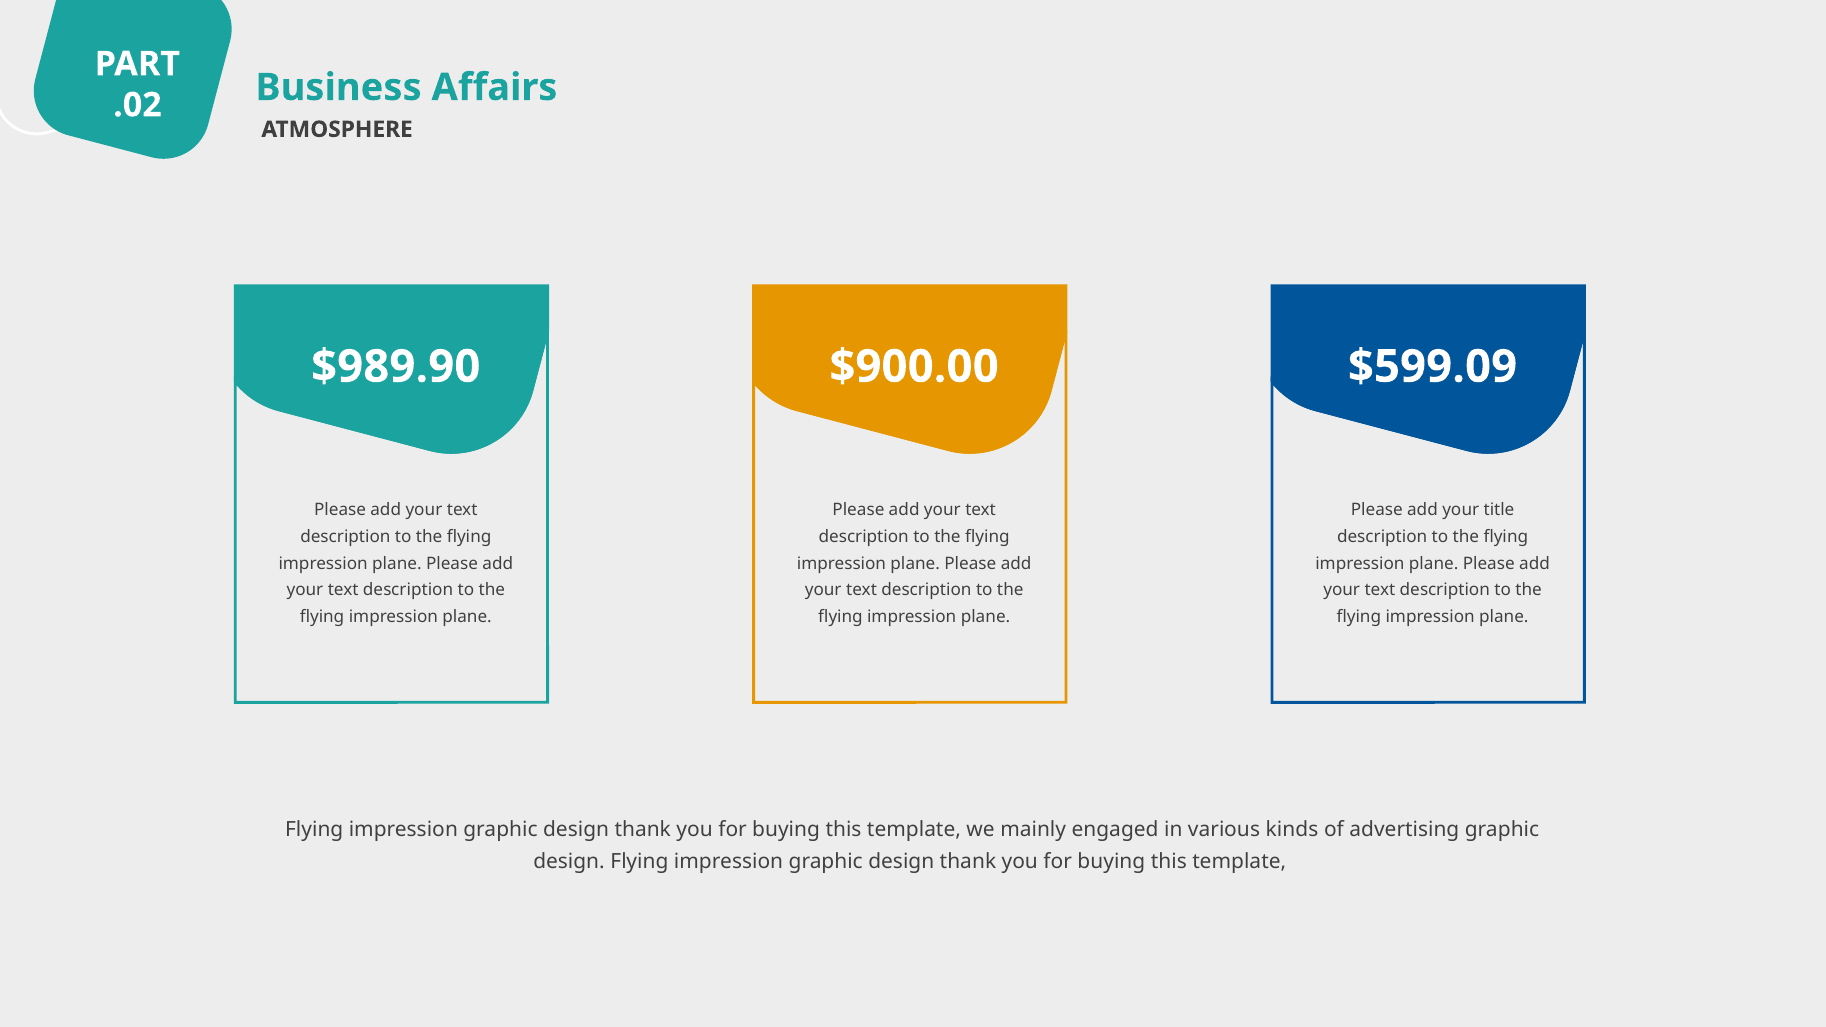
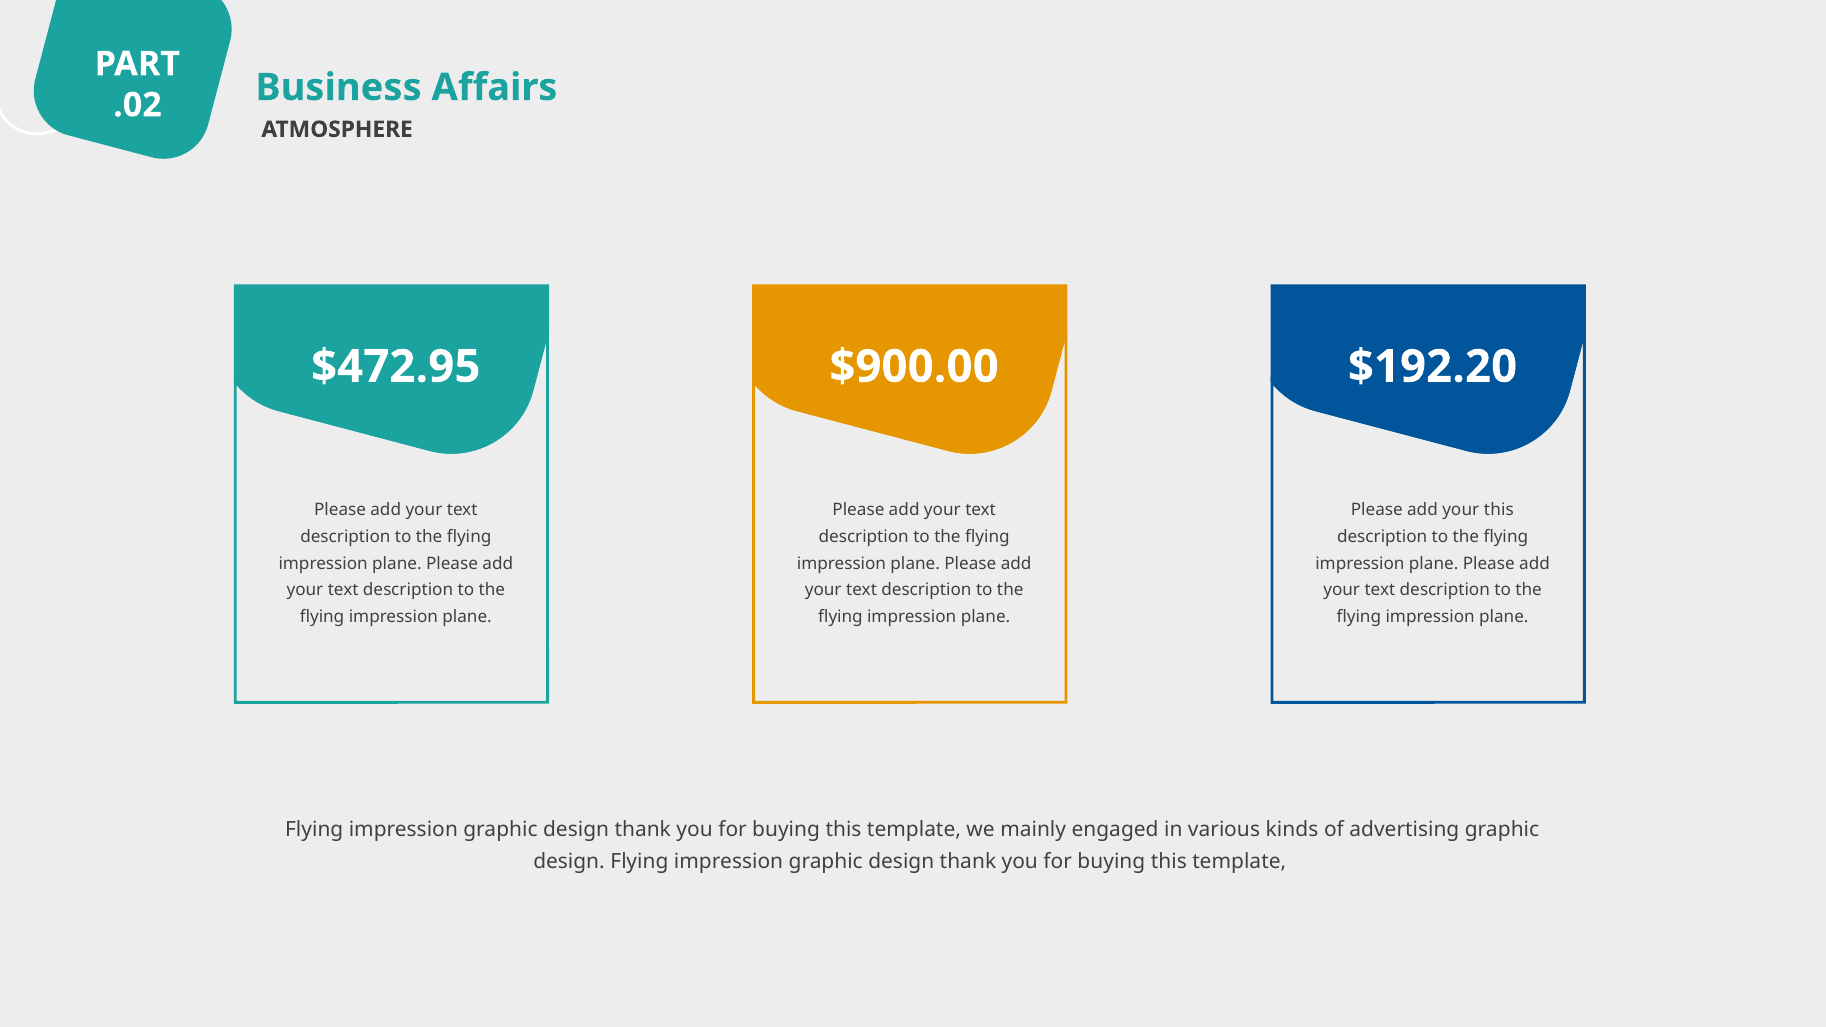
$989.90: $989.90 -> $472.95 (396, 367)
$599.09: $599.09 -> $192.20 (1433, 367)
your title: title -> this (1499, 510)
